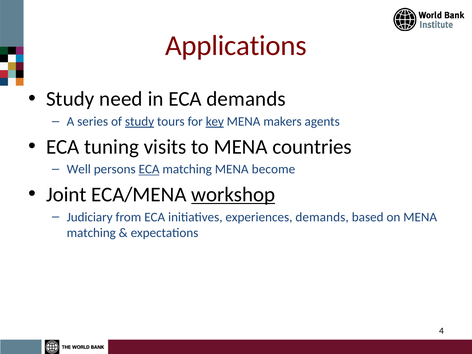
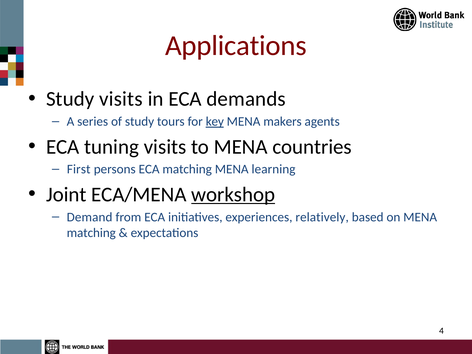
Study need: need -> visits (121, 99)
study underline: present -> none (140, 122)
Well: Well -> First (79, 169)
ECA underline: present -> none (149, 169)
become: become -> learning (274, 169)
Judiciary: Judiciary -> Demand (90, 217)
experiences demands: demands -> relatively (322, 217)
